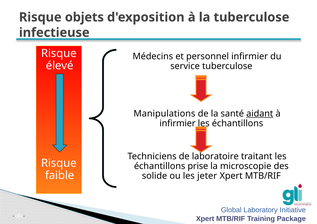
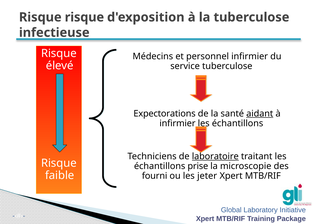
Risque objets: objets -> risque (84, 17)
Manipulations: Manipulations -> Expectorations (165, 113)
laboratoire underline: none -> present (215, 156)
solide: solide -> fourni (155, 176)
